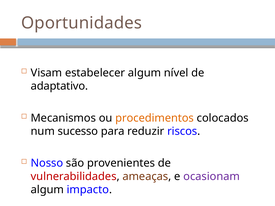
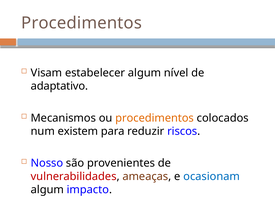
Oportunidades: Oportunidades -> Procedimentos (82, 23)
sucesso: sucesso -> existem (78, 131)
ocasionam colour: purple -> blue (212, 177)
